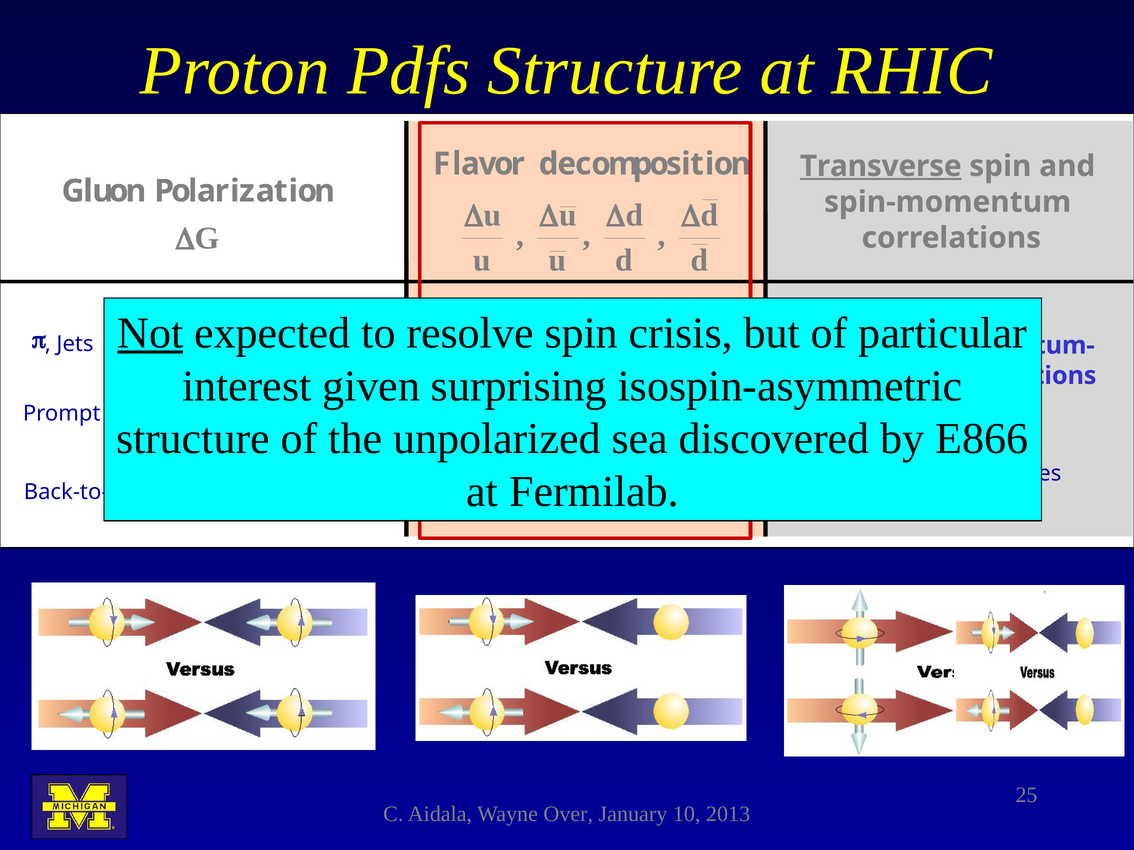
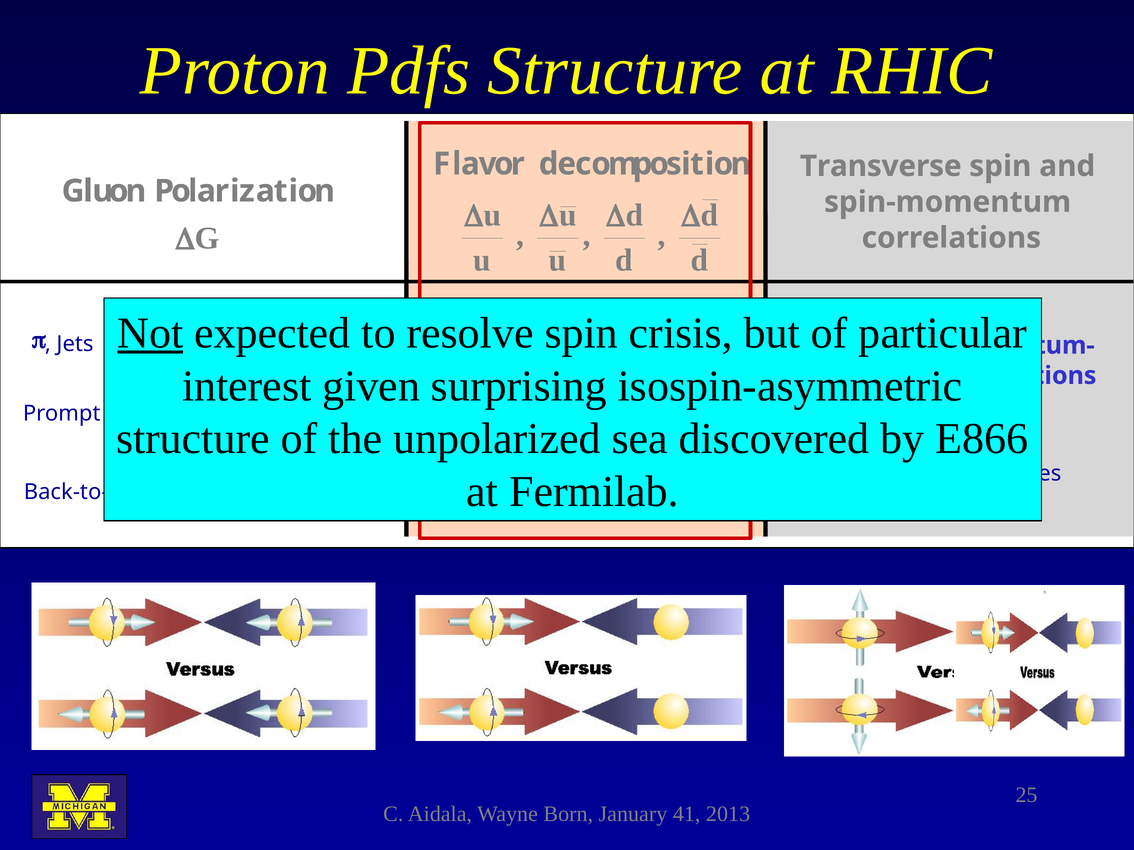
Transverse underline: present -> none (881, 166)
Over: Over -> Born (568, 814)
10: 10 -> 41 (687, 814)
